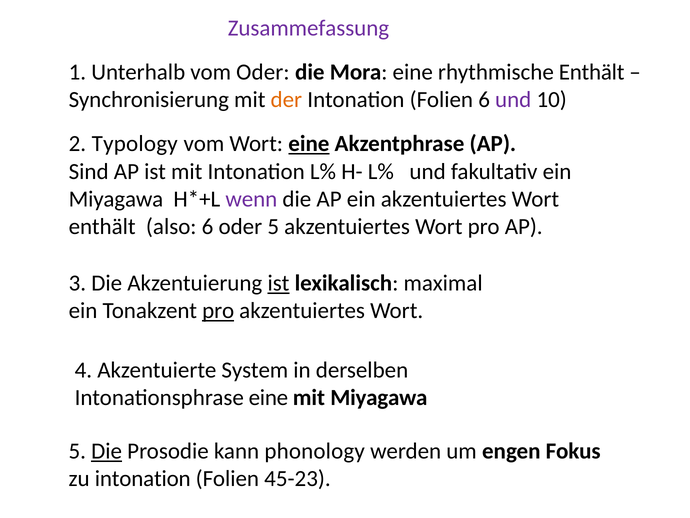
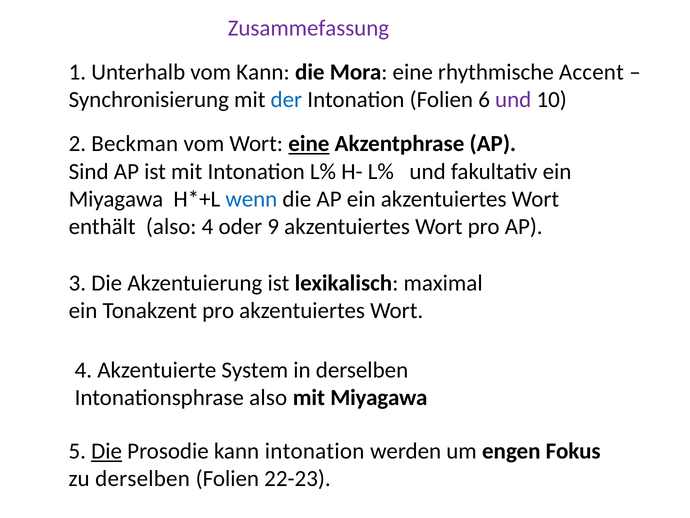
vom Oder: Oder -> Kann (263, 72)
rhythmische Enthält: Enthält -> Accent (591, 72)
der colour: orange -> blue (286, 99)
Typology: Typology -> Beckman (135, 144)
wenn colour: purple -> blue (251, 199)
also 6: 6 -> 4 (208, 227)
oder 5: 5 -> 9 (273, 227)
ist underline: present -> none (278, 283)
pro underline: present -> none (218, 311)
Intonationsphrase eine: eine -> also (268, 397)
kann phonology: phonology -> intonation (315, 451)
zu intonation: intonation -> derselben (143, 478)
45-23: 45-23 -> 22-23 (297, 478)
